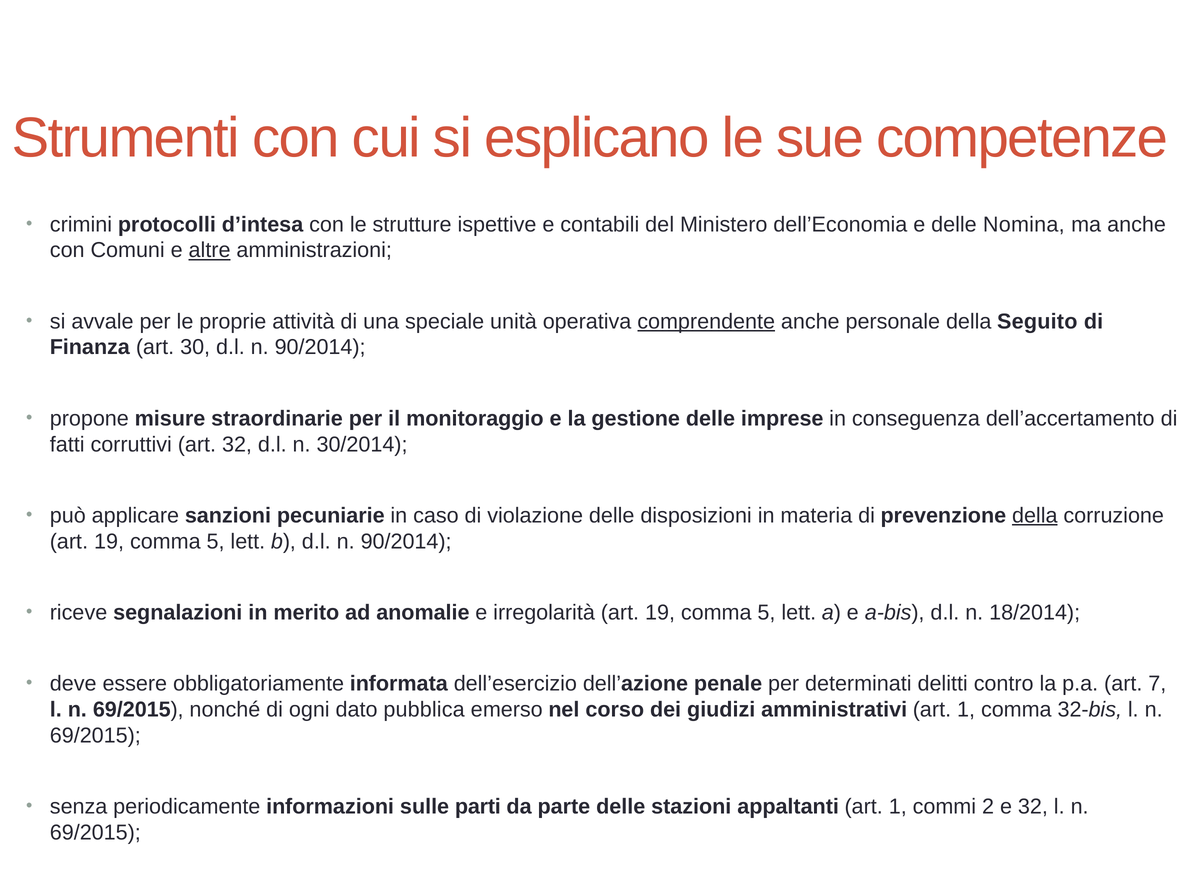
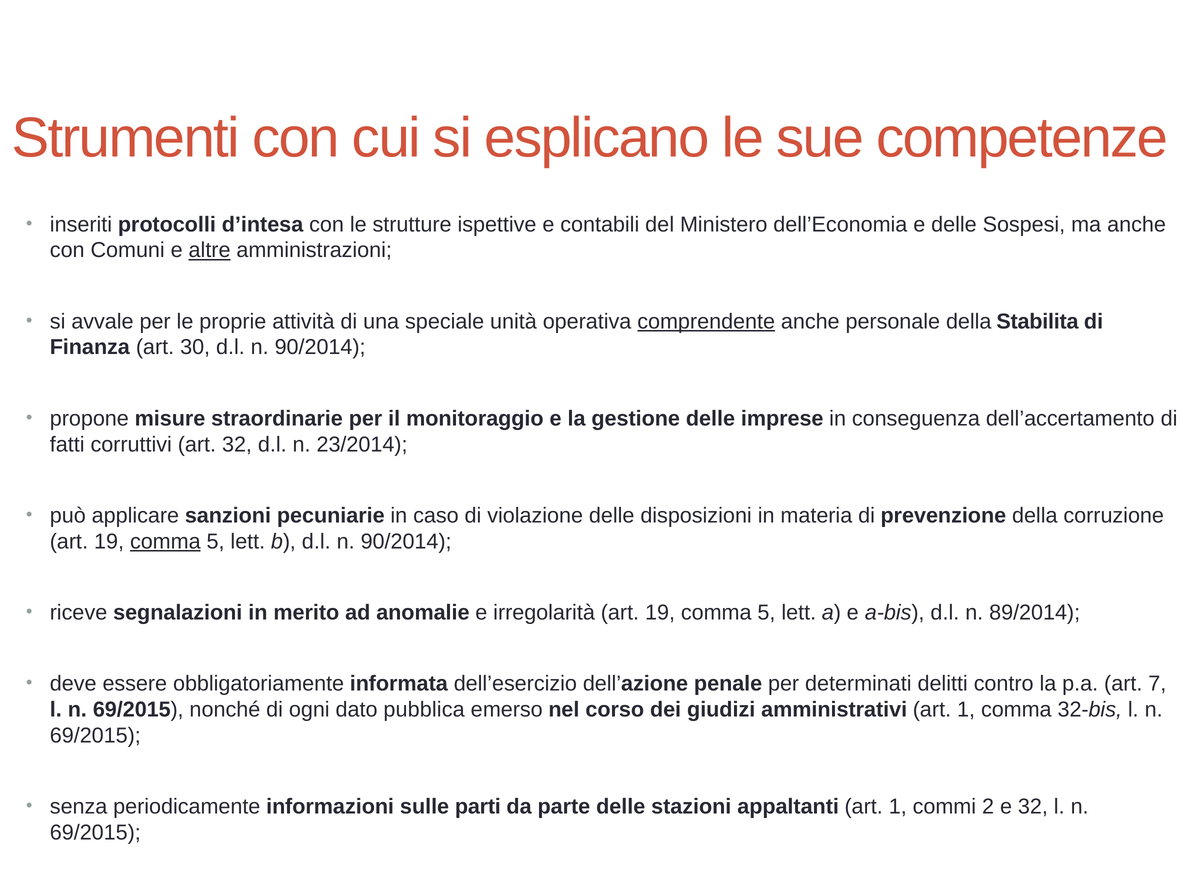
crimini: crimini -> inseriti (81, 224)
Nomina: Nomina -> Sospesi (1024, 224)
Seguito: Seguito -> Stabilita (1037, 322)
30/2014: 30/2014 -> 23/2014 (362, 445)
della underline: present -> none (1035, 516)
comma underline: none -> present (165, 542)
18/2014: 18/2014 -> 89/2014 (1035, 613)
